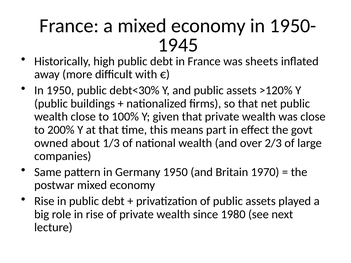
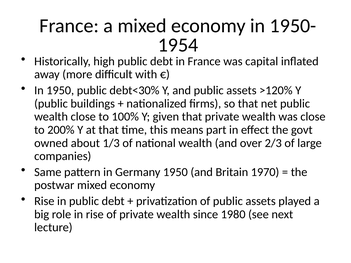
1945: 1945 -> 1954 (178, 45)
sheets: sheets -> capital (262, 61)
